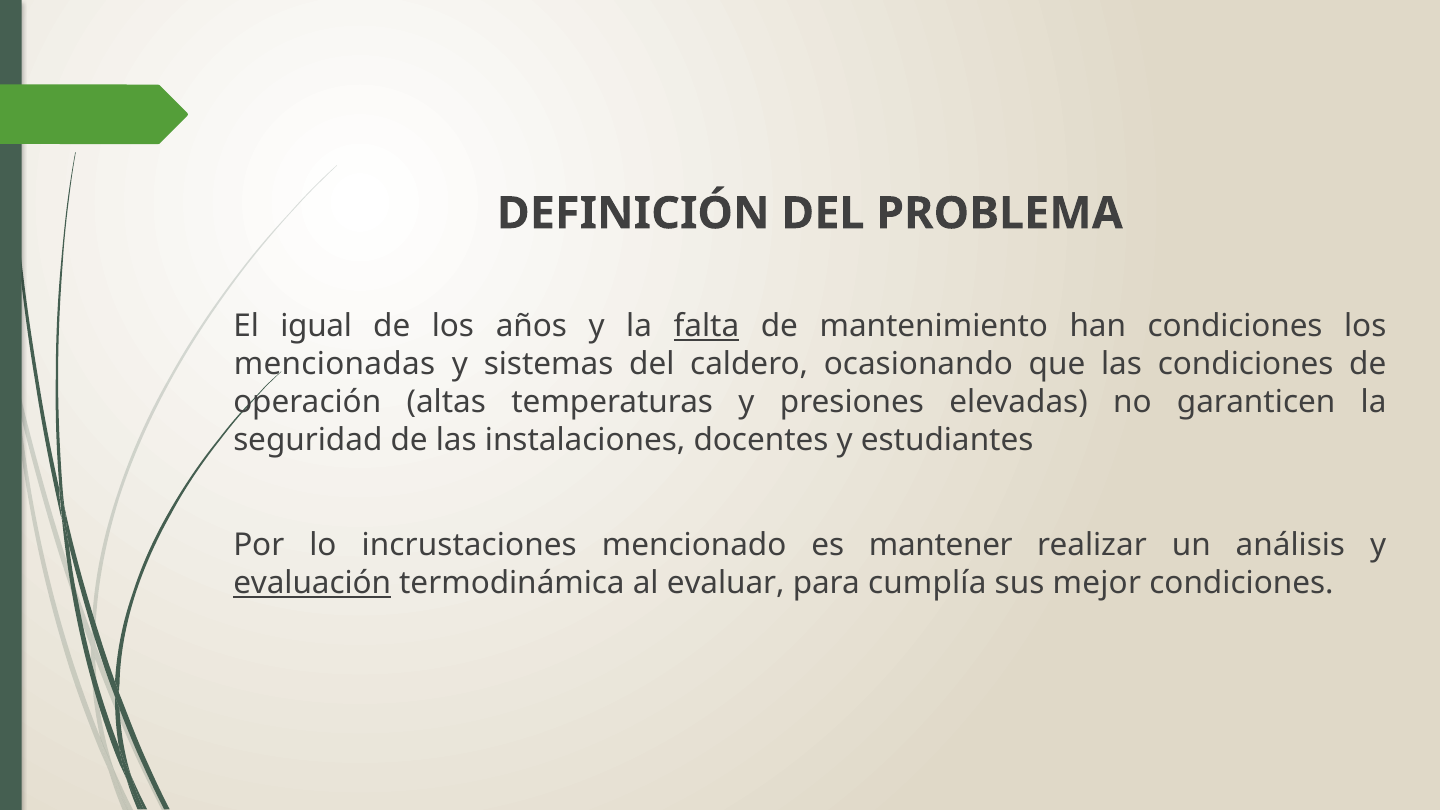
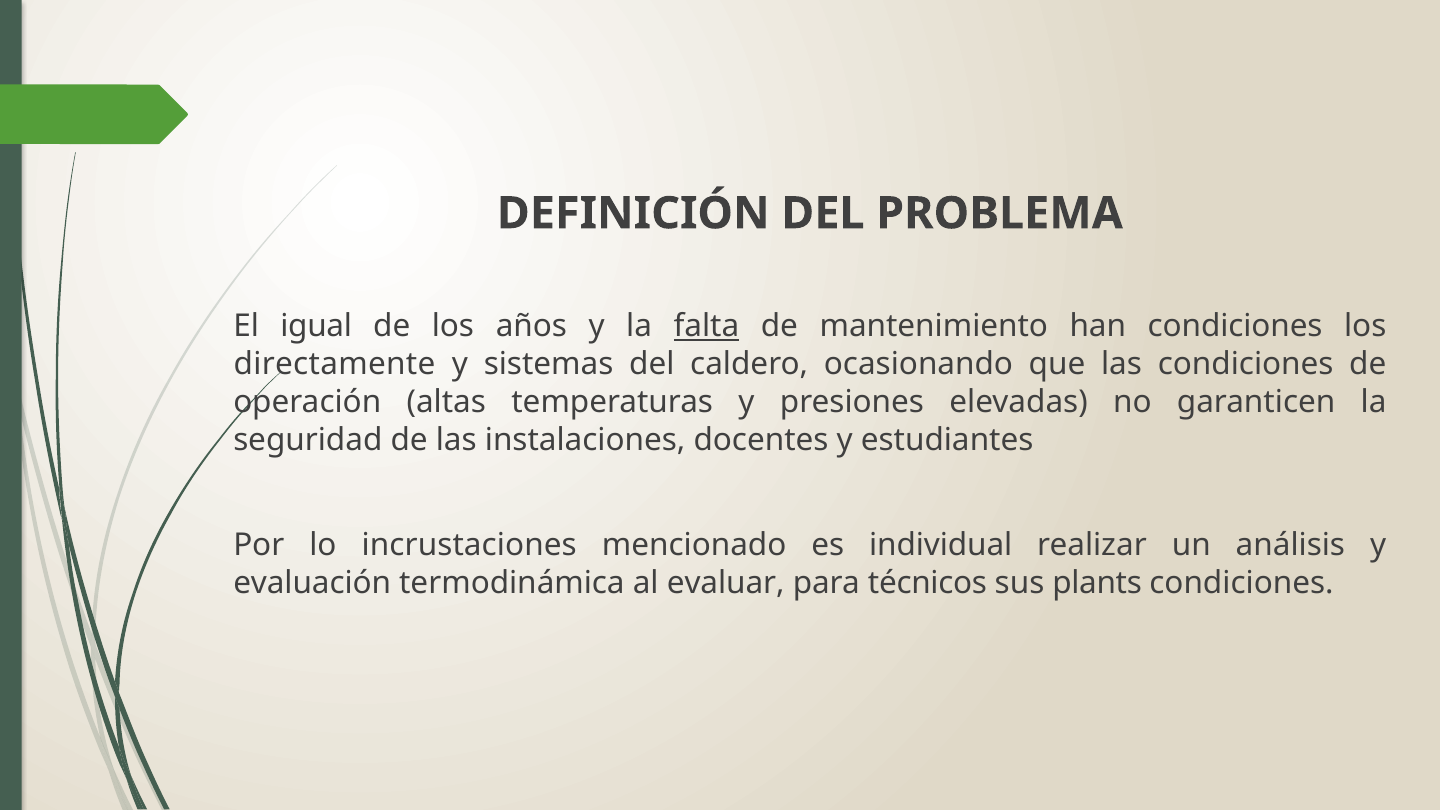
mencionadas: mencionadas -> directamente (335, 364)
mantener: mantener -> individual (941, 545)
evaluación underline: present -> none (312, 583)
cumplía: cumplía -> técnicos (927, 583)
mejor: mejor -> plants (1097, 583)
